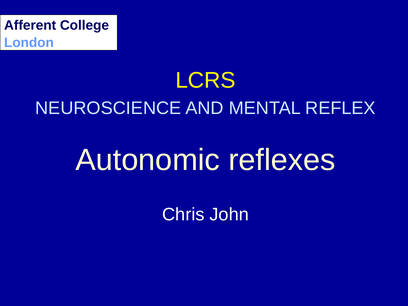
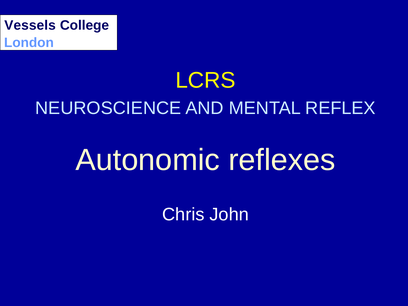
Afferent: Afferent -> Vessels (30, 25)
